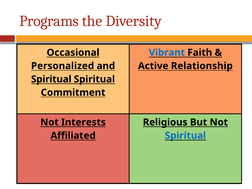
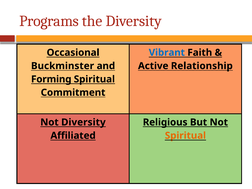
Personalized: Personalized -> Buckminster (63, 66)
Spiritual: Spiritual -> Forming (51, 79)
Not Interests: Interests -> Diversity (83, 122)
Spiritual colour: blue -> orange (185, 136)
